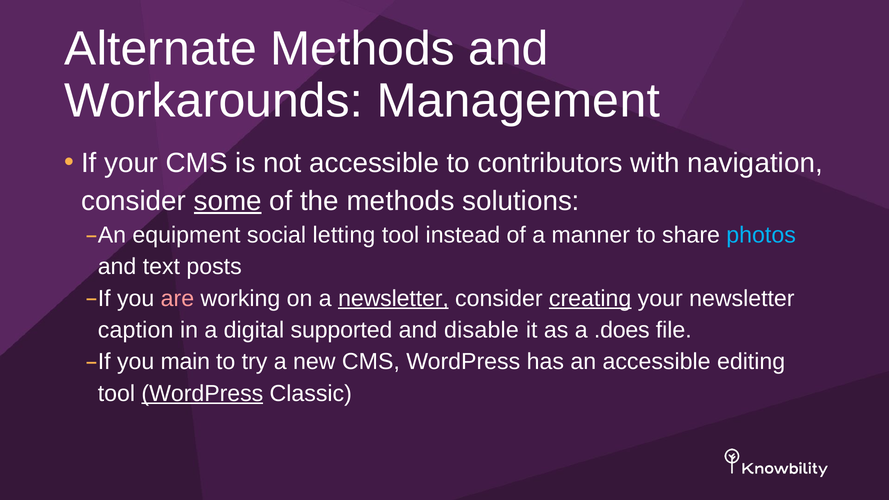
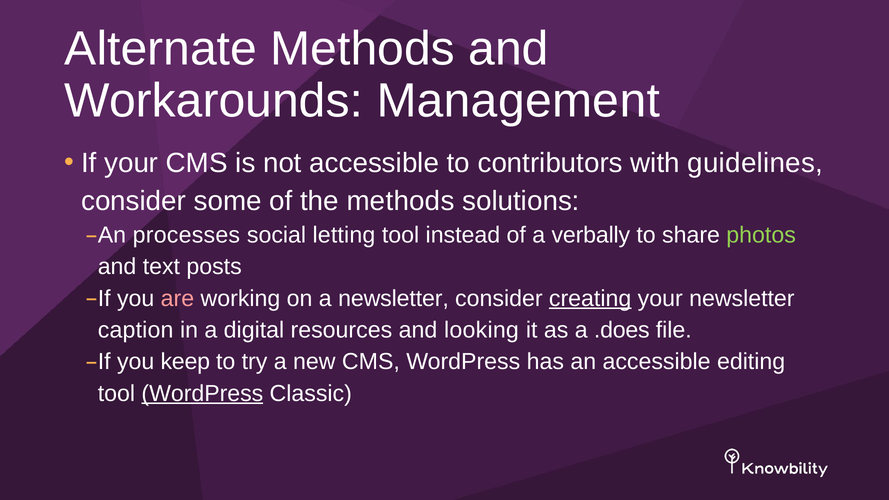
navigation: navigation -> guidelines (755, 163)
some underline: present -> none (228, 201)
equipment: equipment -> processes (186, 235)
manner: manner -> verbally (591, 235)
photos colour: light blue -> light green (761, 235)
newsletter underline: present -> none (393, 299)
supported: supported -> resources (341, 330)
disable: disable -> looking (481, 330)
main: main -> keep (185, 362)
